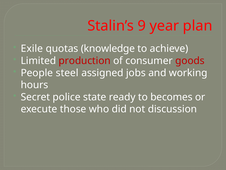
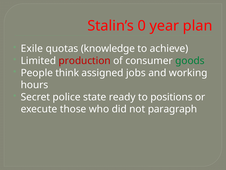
9: 9 -> 0 (142, 26)
goods colour: red -> green (190, 61)
steel: steel -> think (67, 73)
becomes: becomes -> positions (171, 97)
discussion: discussion -> paragraph (172, 109)
